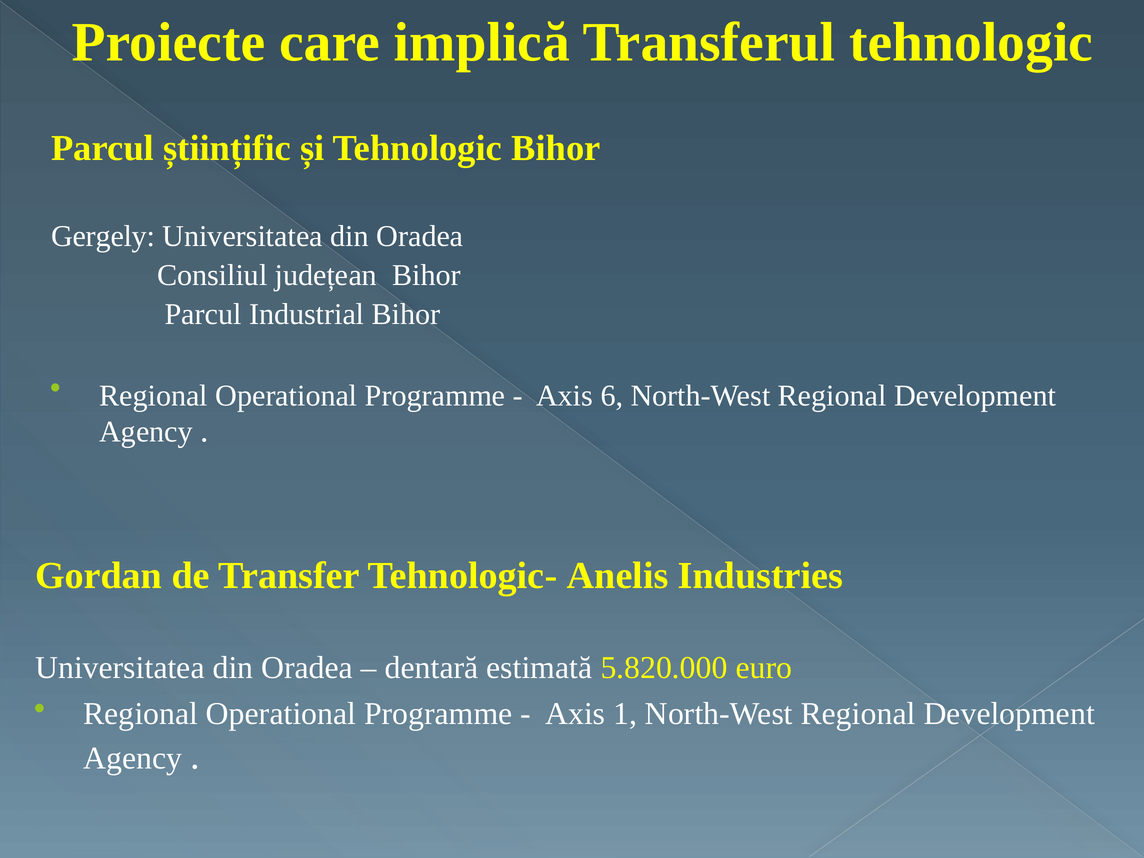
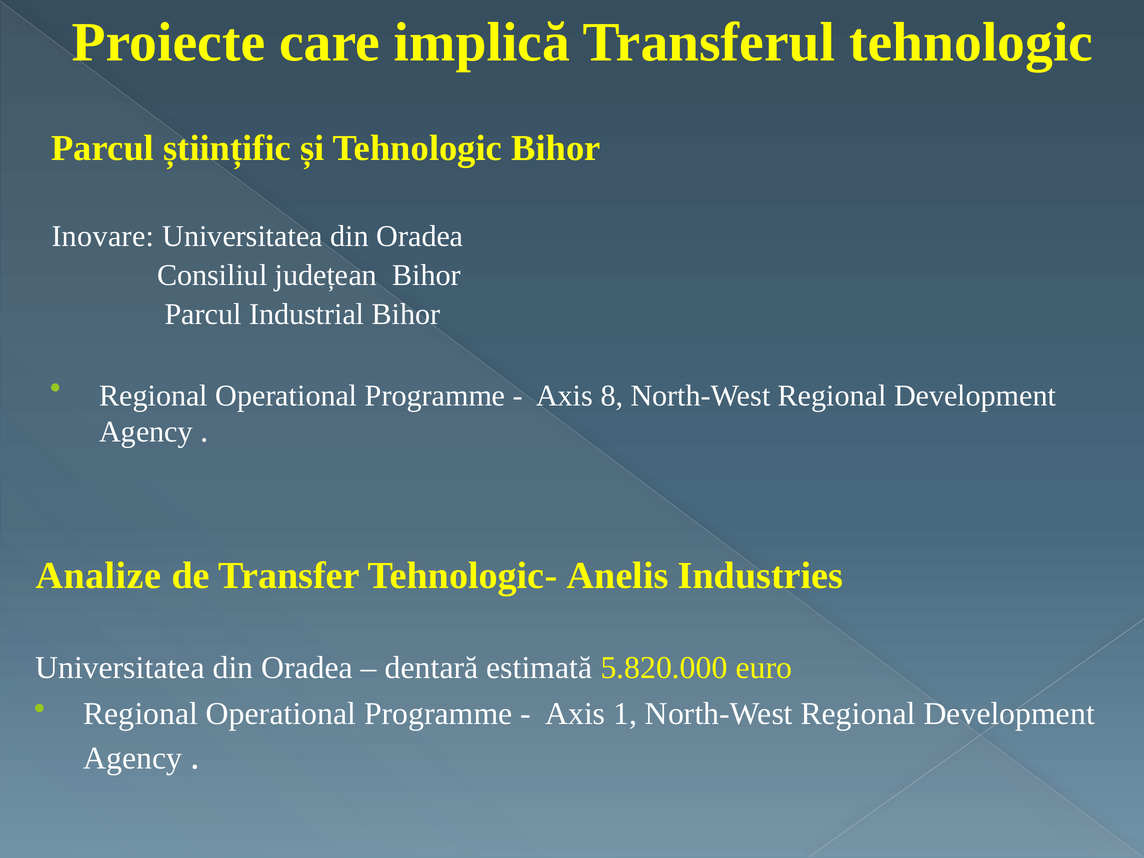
Gergely: Gergely -> Inovare (103, 236)
6: 6 -> 8 (612, 396)
Gordan: Gordan -> Analize (98, 576)
